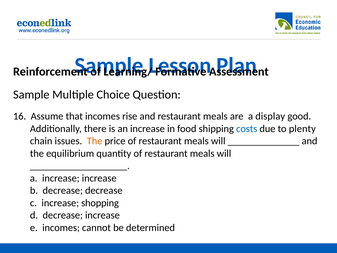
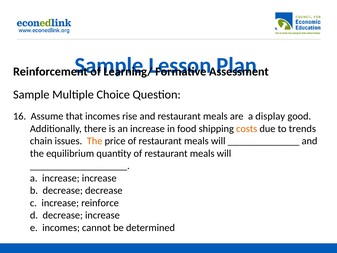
costs colour: blue -> orange (247, 129)
plenty: plenty -> trends (302, 129)
shopping: shopping -> reinforce (100, 203)
